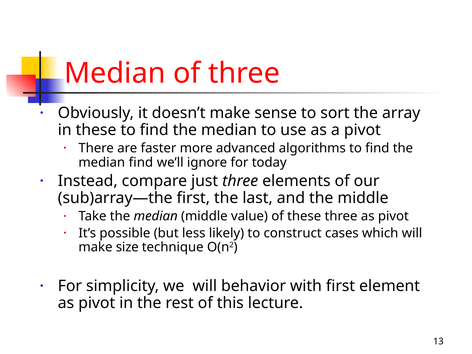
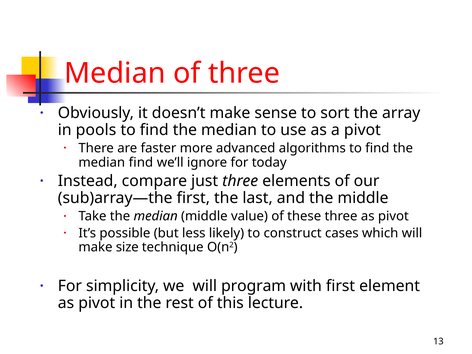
in these: these -> pools (96, 130)
behavior: behavior -> program (254, 286)
